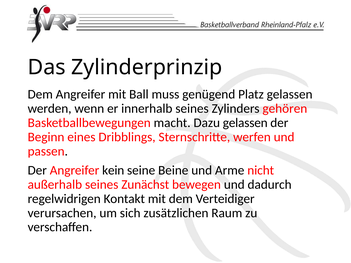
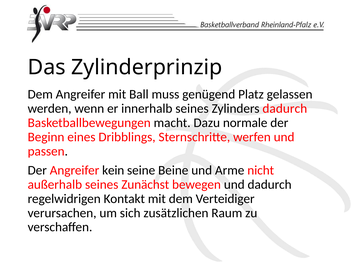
Zylinders gehören: gehören -> dadurch (285, 109)
Dazu gelassen: gelassen -> normale (245, 123)
